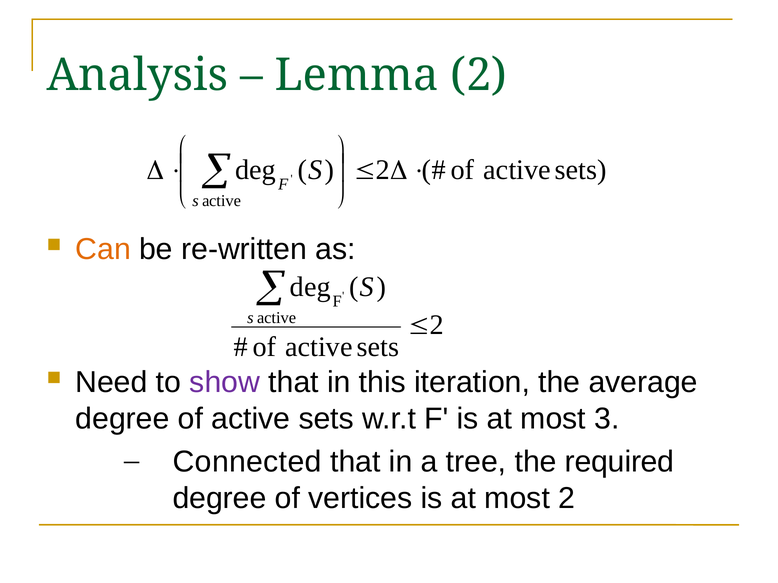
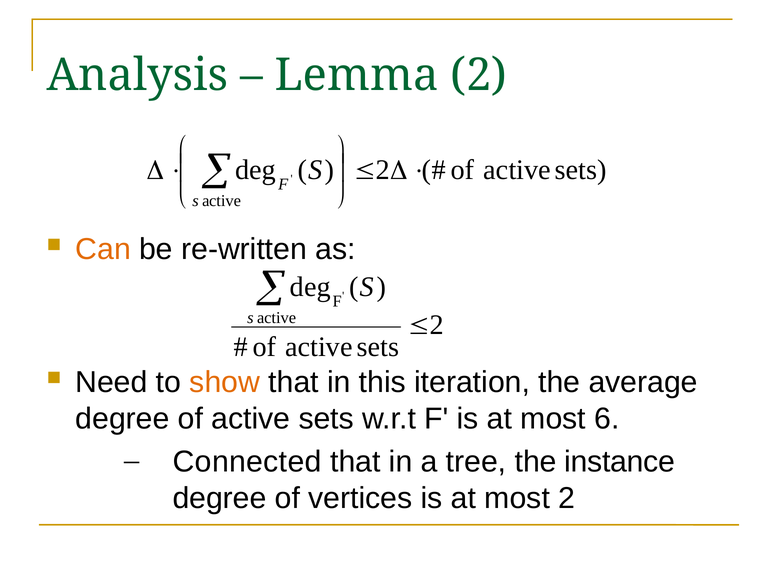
show colour: purple -> orange (225, 383)
3: 3 -> 6 (607, 419)
required: required -> instance (620, 462)
